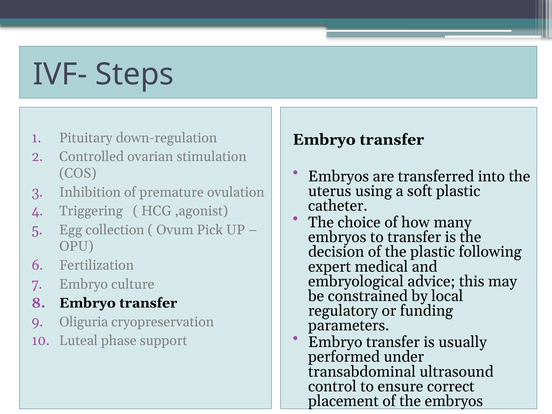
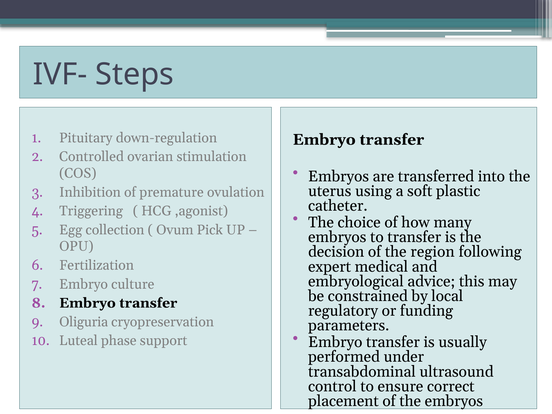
the plastic: plastic -> region (433, 252)
